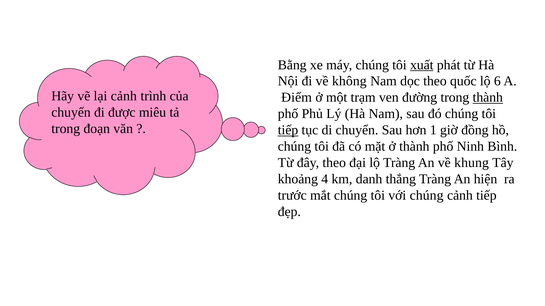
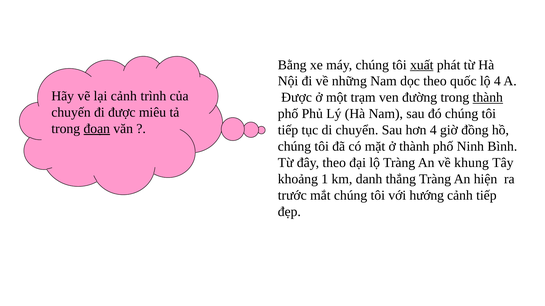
không: không -> những (349, 81)
lộ 6: 6 -> 4 (497, 81)
Điểm: Điểm -> Được (297, 98)
đoạn underline: none -> present (97, 129)
tiếp underline: present -> none (288, 130)
hơn 1: 1 -> 4 (433, 130)
4: 4 -> 1 (325, 179)
với chúng: chúng -> hướng (427, 196)
